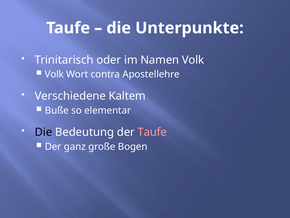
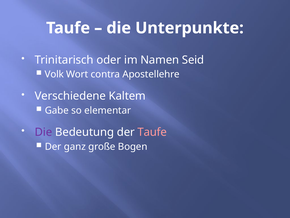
Namen Volk: Volk -> Seid (193, 60)
Buße: Buße -> Gabe (57, 110)
Die colour: black -> purple (44, 132)
